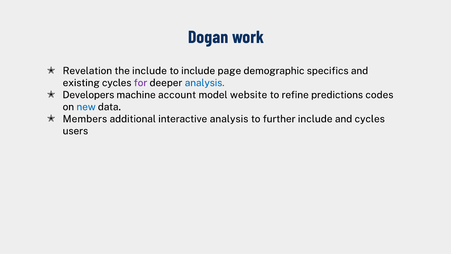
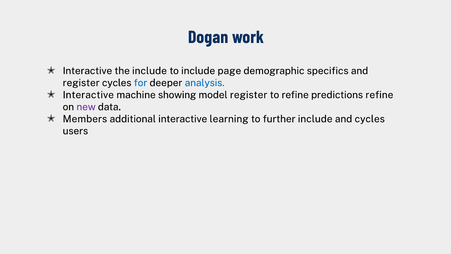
Revelation: Revelation -> Interactive (87, 71)
existing: existing -> register (81, 83)
for colour: purple -> blue (141, 83)
Developers: Developers -> Interactive (88, 95)
account: account -> showing (177, 95)
model website: website -> register (249, 95)
predictions codes: codes -> refine (379, 95)
new colour: blue -> purple (86, 107)
interactive analysis: analysis -> learning (229, 119)
